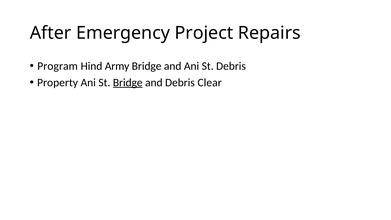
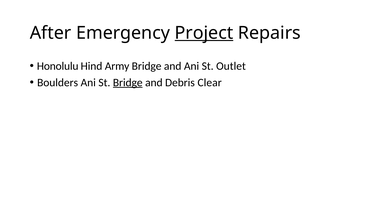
Project underline: none -> present (204, 33)
Program: Program -> Honolulu (58, 66)
St Debris: Debris -> Outlet (231, 66)
Property: Property -> Boulders (58, 83)
